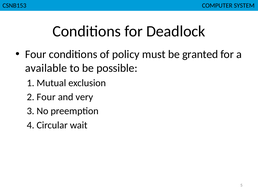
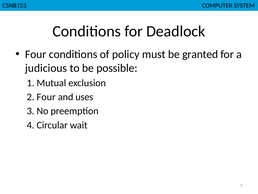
available: available -> judicious (46, 68)
very: very -> uses (84, 97)
